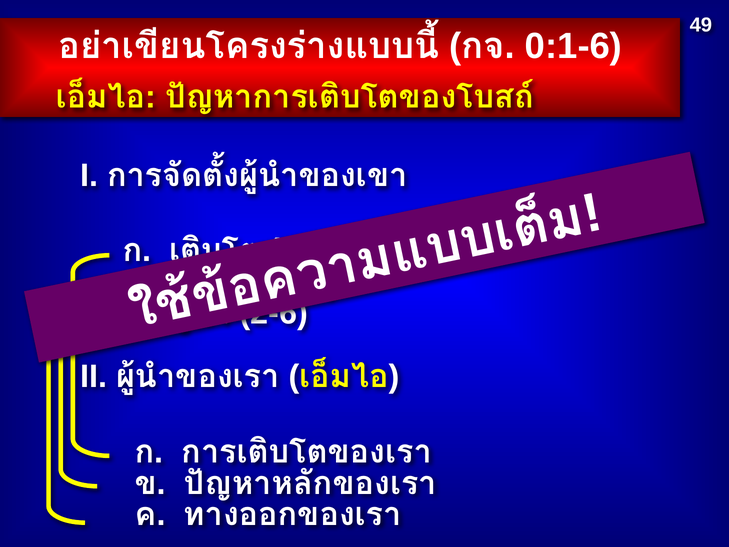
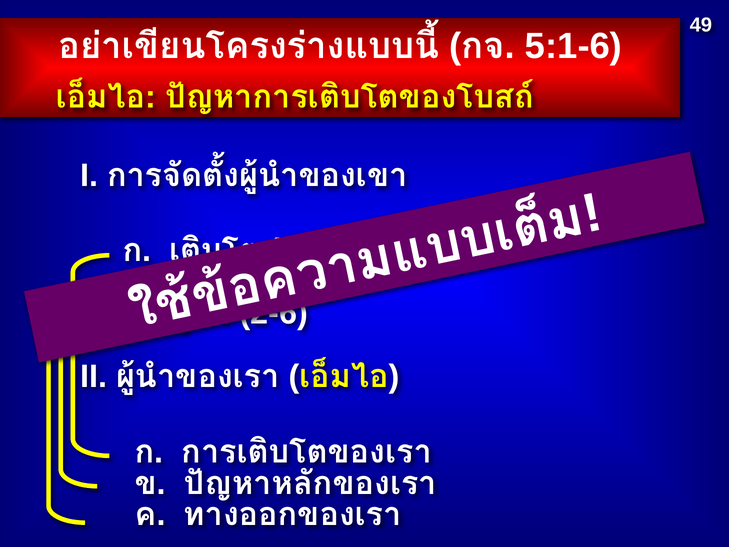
0:1-6: 0:1-6 -> 5:1-6 (573, 46)
